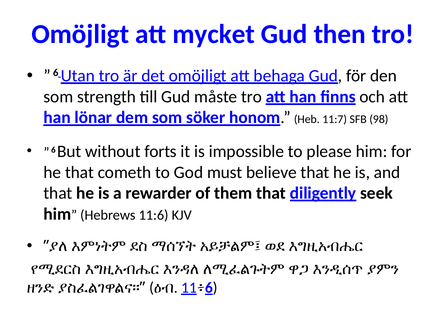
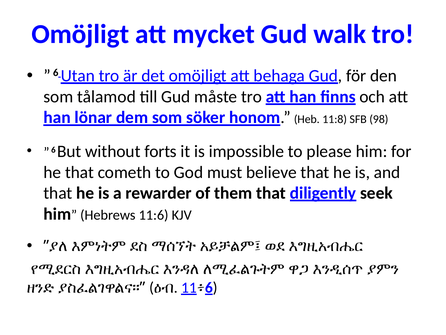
then: then -> walk (340, 34)
strength: strength -> tålamod (106, 97)
11:7: 11:7 -> 11:8 (335, 119)
